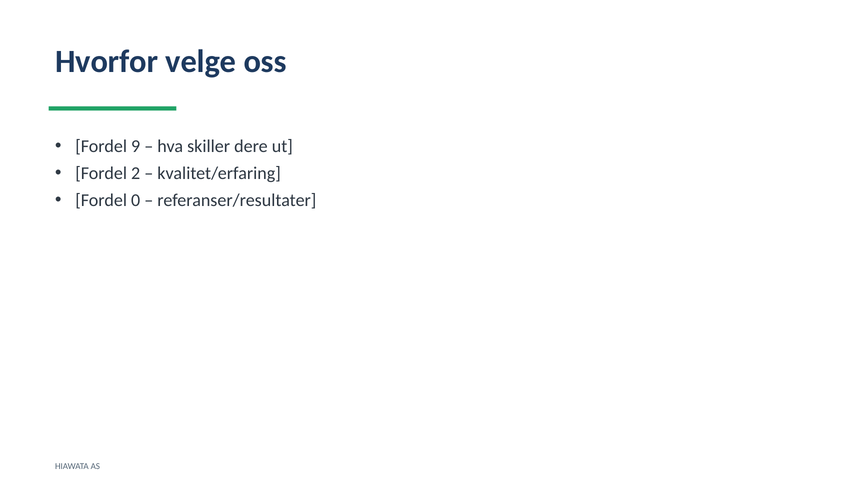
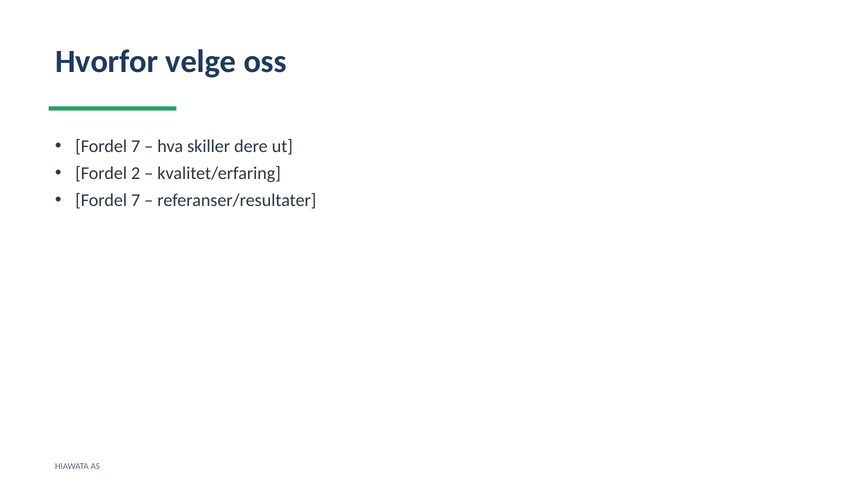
9: 9 -> 7 (136, 147)
0: 0 -> 7 (136, 201)
